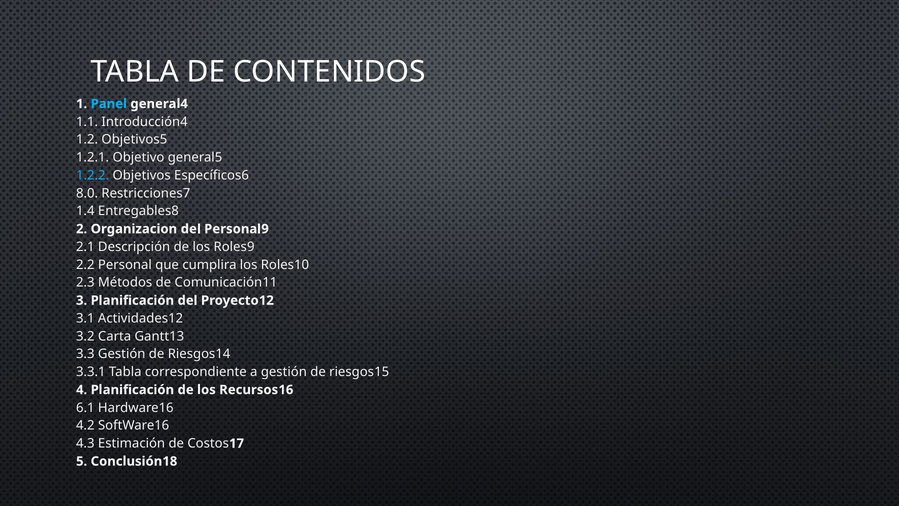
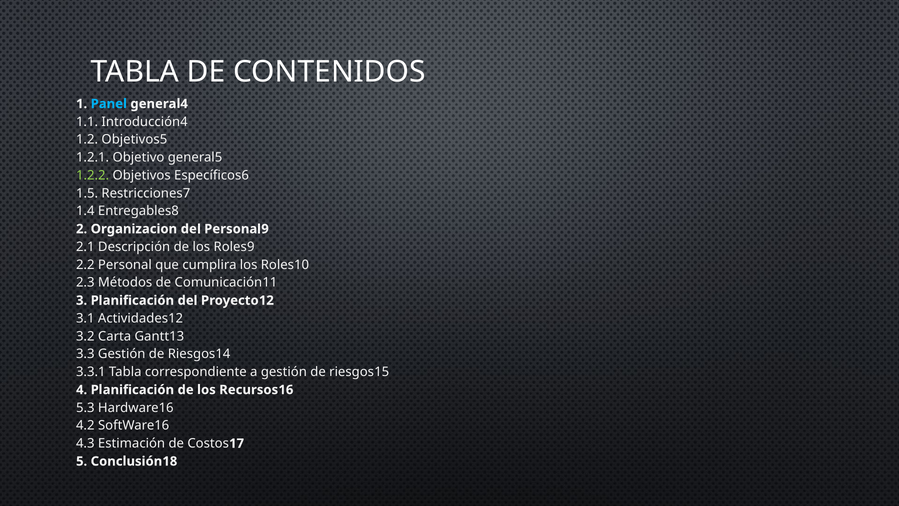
1.2.2 colour: light blue -> light green (93, 175)
8.0: 8.0 -> 1.5 (87, 193)
6.1: 6.1 -> 5.3 (85, 407)
